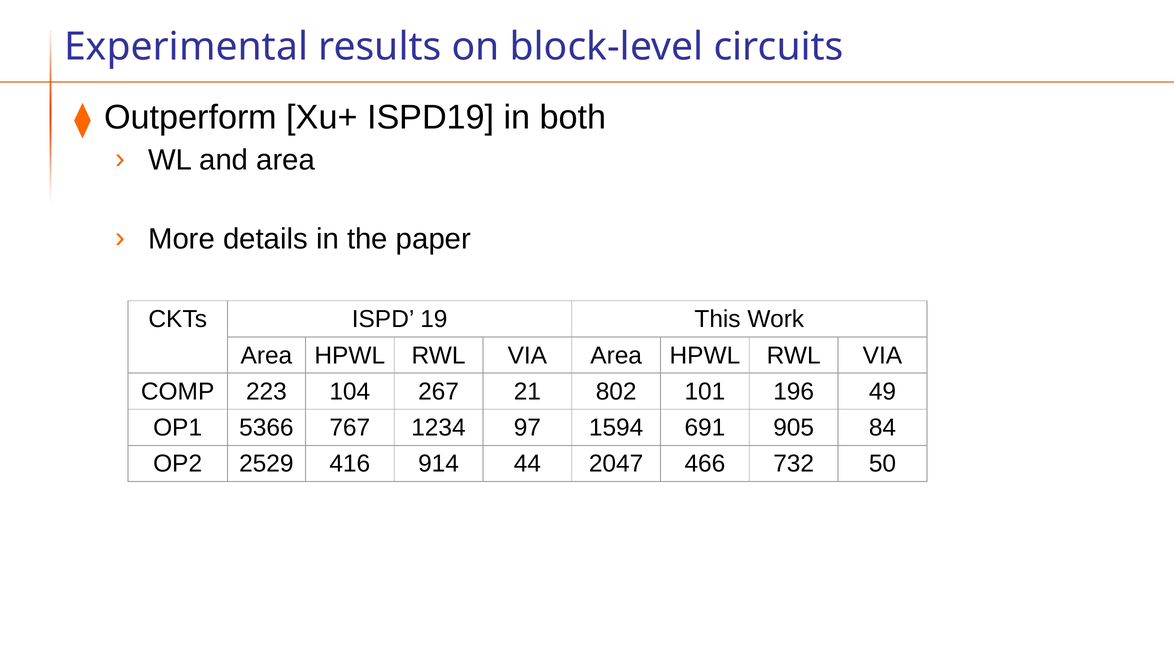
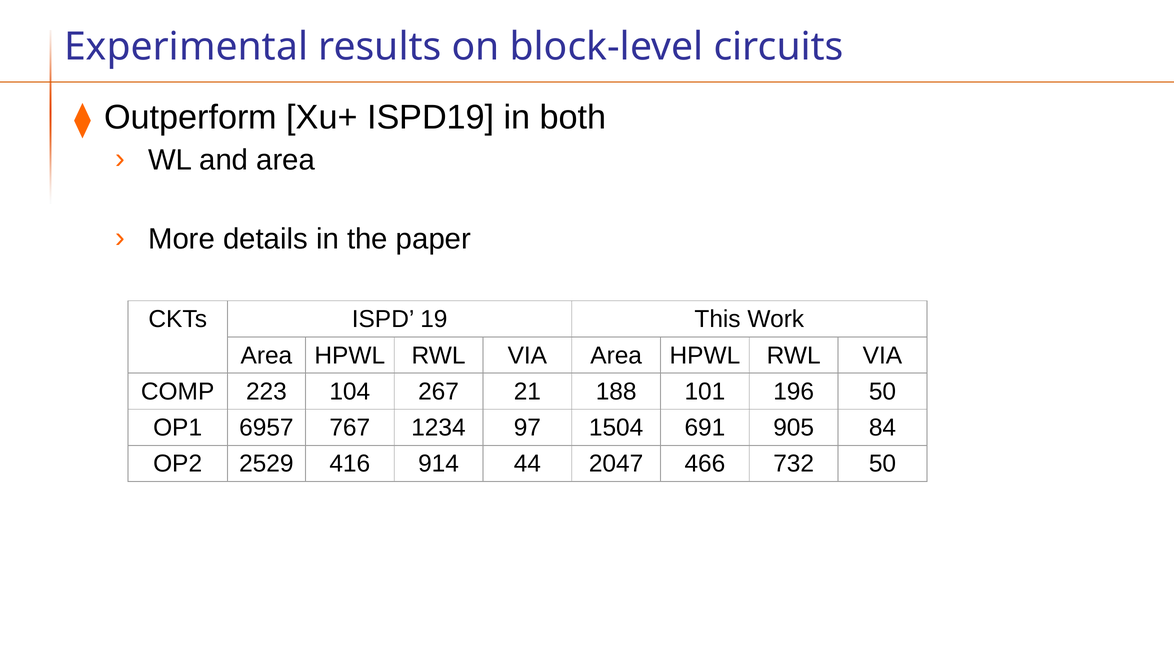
802: 802 -> 188 (616, 391)
196 49: 49 -> 50 (882, 391)
5366: 5366 -> 6957 (266, 427)
1594: 1594 -> 1504 (616, 427)
